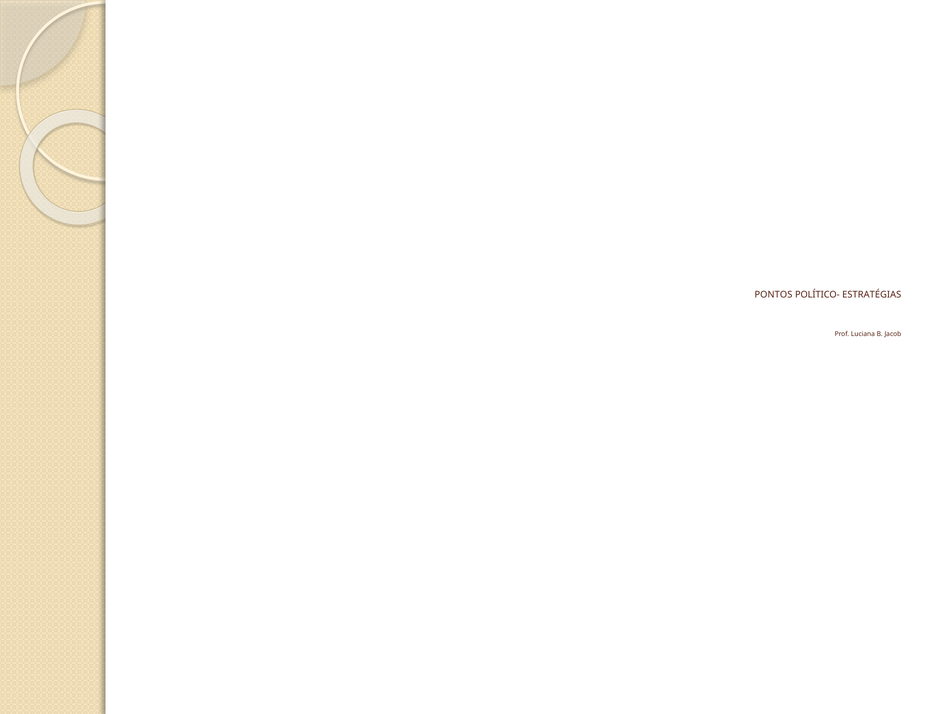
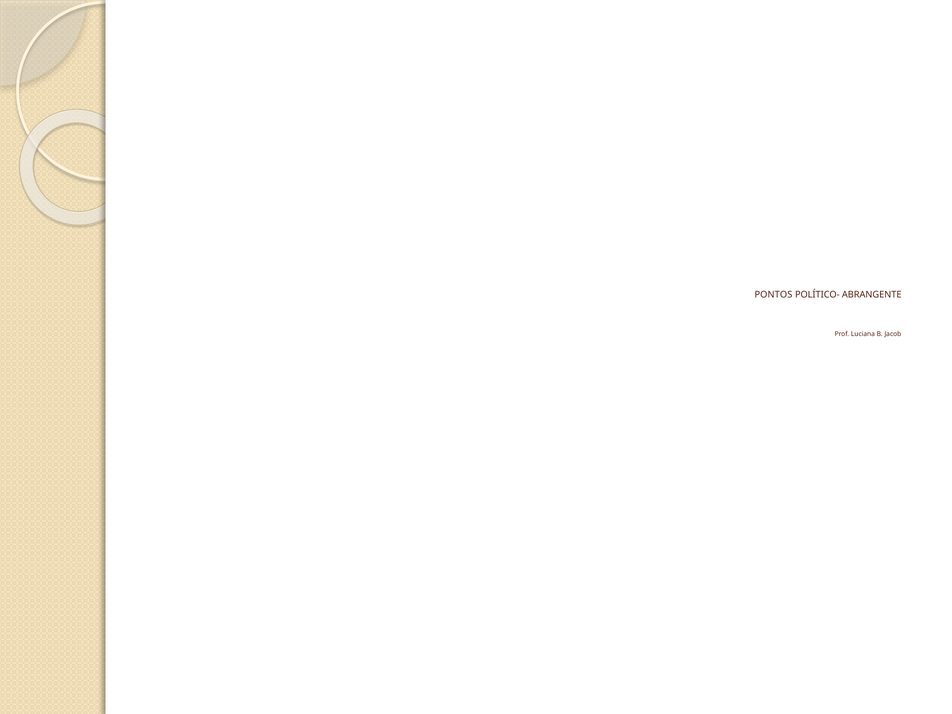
ESTRATÉGIAS: ESTRATÉGIAS -> ABRANGENTE (872, 295)
